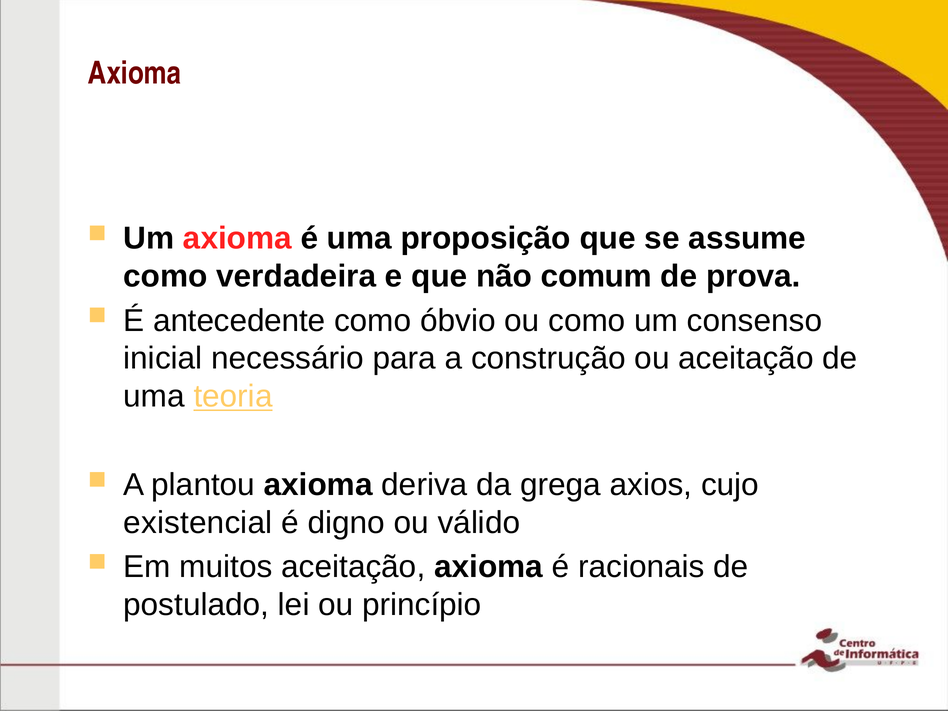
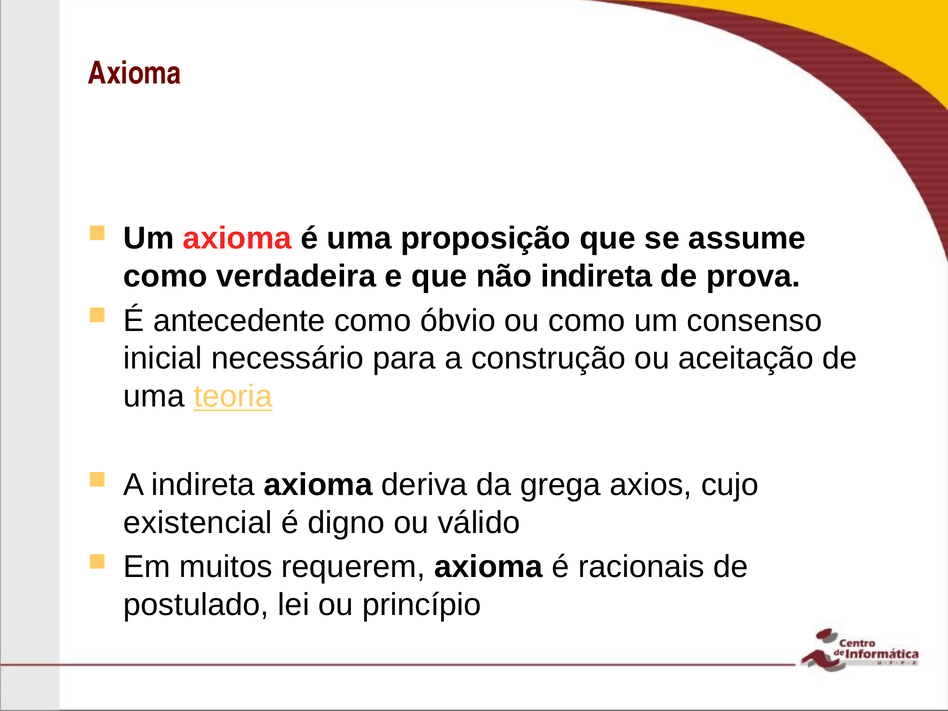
não comum: comum -> indireta (597, 276)
A plantou: plantou -> indireta (203, 485)
muitos aceitação: aceitação -> requerem (353, 567)
